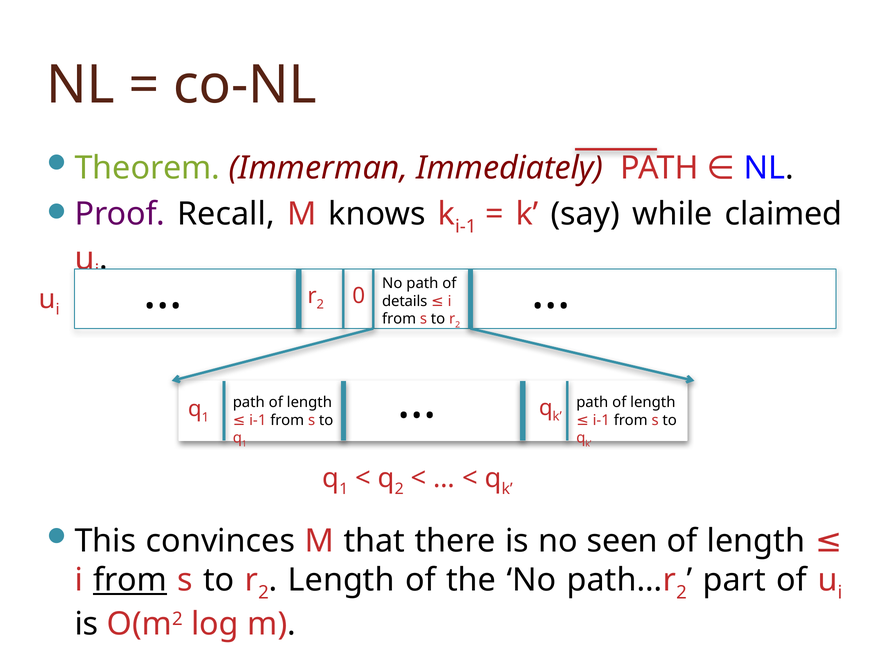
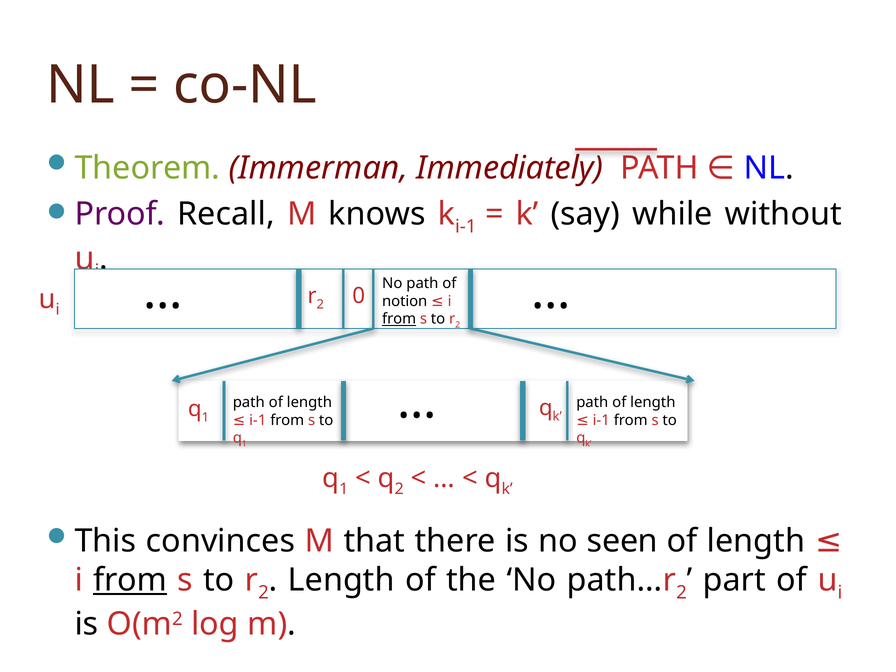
claimed: claimed -> without (783, 214)
details: details -> notion (405, 301)
from underline: none -> present (399, 319)
